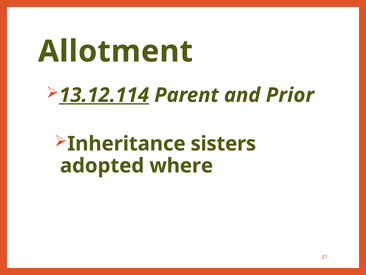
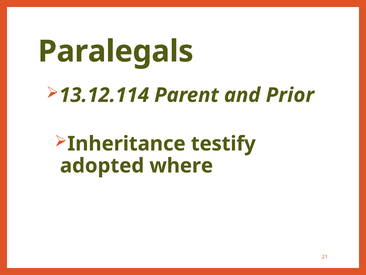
Allotment: Allotment -> Paralegals (116, 51)
13.12.114 underline: present -> none (104, 95)
sisters: sisters -> testify (223, 143)
